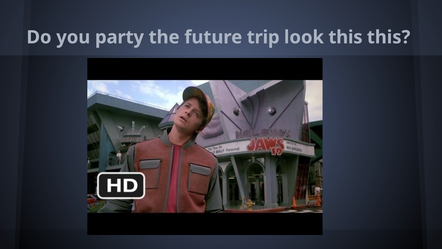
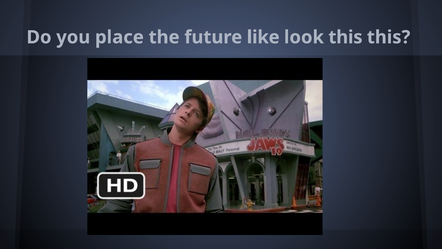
party: party -> place (119, 37)
trip: trip -> like (263, 37)
